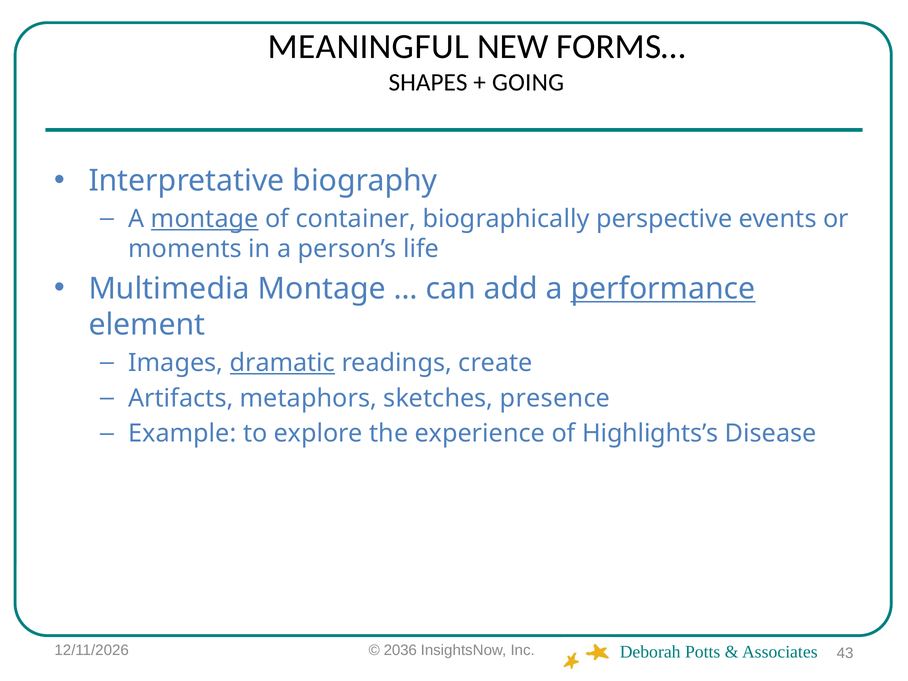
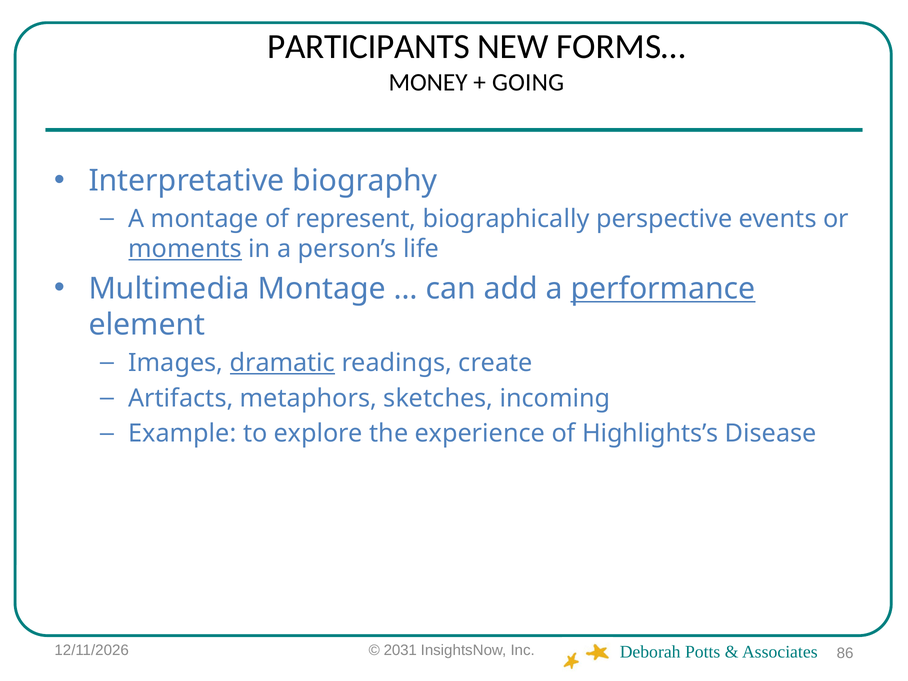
MEANINGFUL: MEANINGFUL -> PARTICIPANTS (369, 47)
SHAPES: SHAPES -> MONEY (428, 82)
montage underline: present -> none (205, 219)
container: container -> represent (356, 219)
moments underline: none -> present (185, 249)
presence: presence -> incoming (555, 398)
2036: 2036 -> 2031 (400, 650)
43: 43 -> 86 (845, 653)
